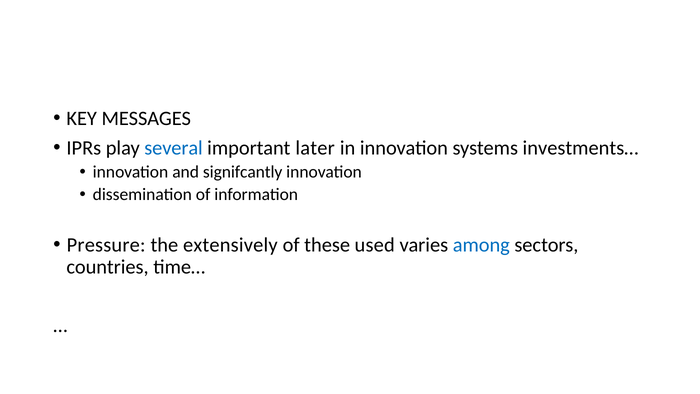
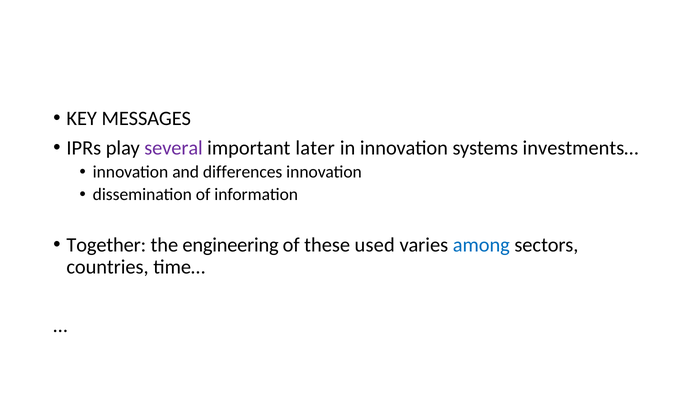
several colour: blue -> purple (174, 148)
signifcantly: signifcantly -> differences (243, 172)
Pressure: Pressure -> Together (106, 245)
extensively: extensively -> engineering (231, 245)
